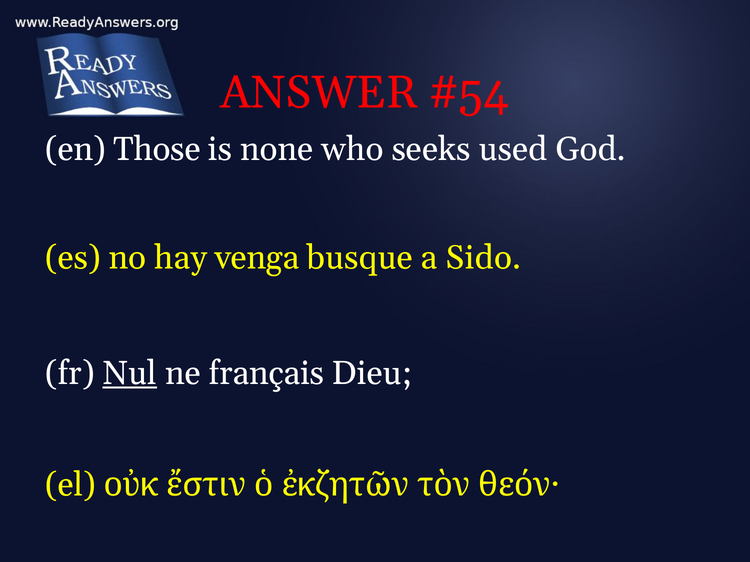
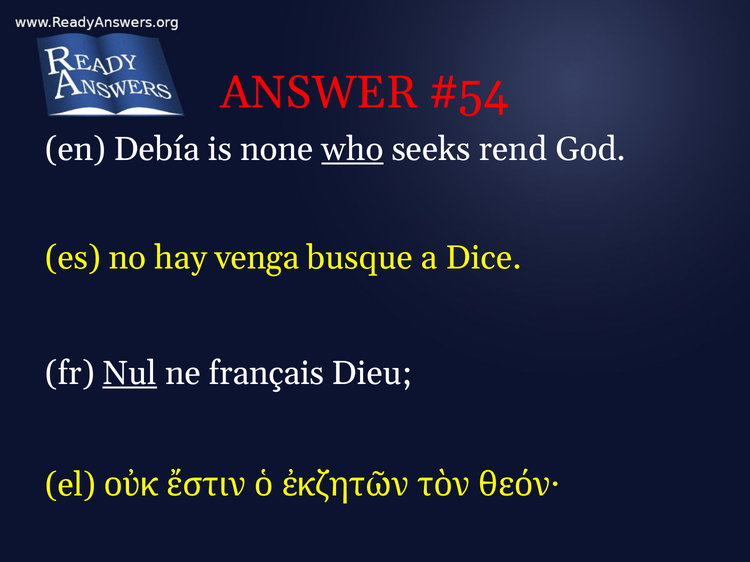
Those: Those -> Debía (157, 149)
who underline: none -> present (353, 149)
used: used -> rend (513, 149)
Sido: Sido -> Dice (484, 258)
